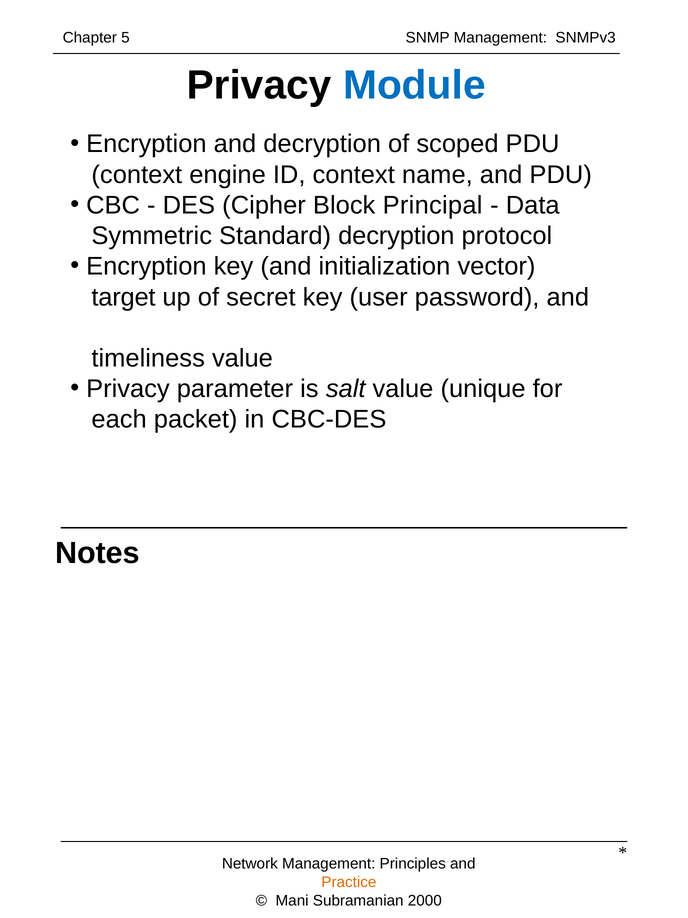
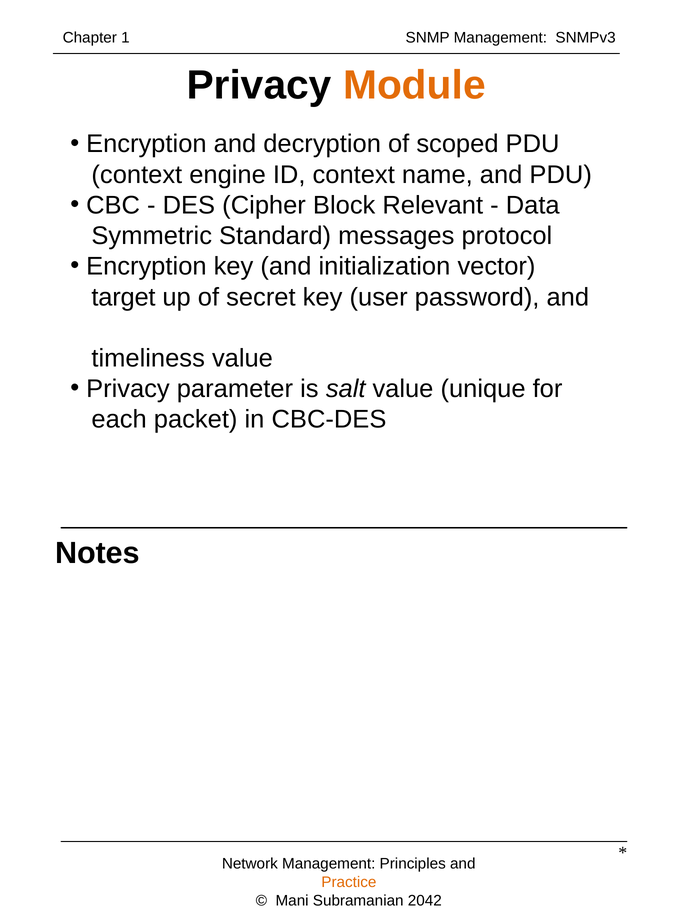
5: 5 -> 1 (125, 38)
Module colour: blue -> orange (414, 85)
Principal: Principal -> Relevant (433, 205)
Standard decryption: decryption -> messages (396, 236)
2000: 2000 -> 2042 (425, 900)
